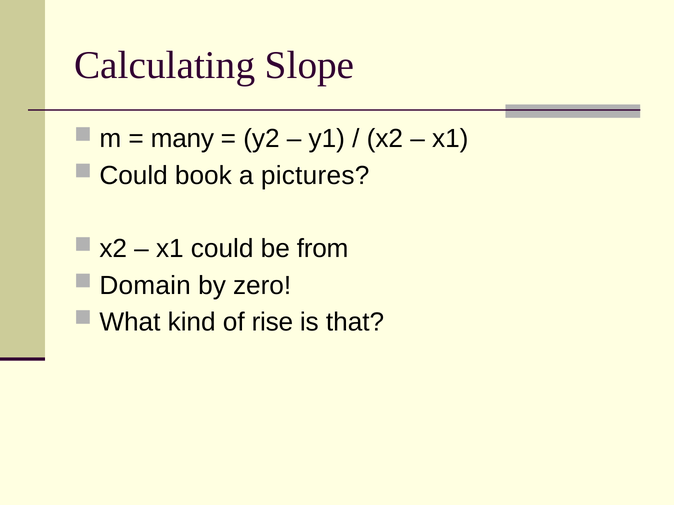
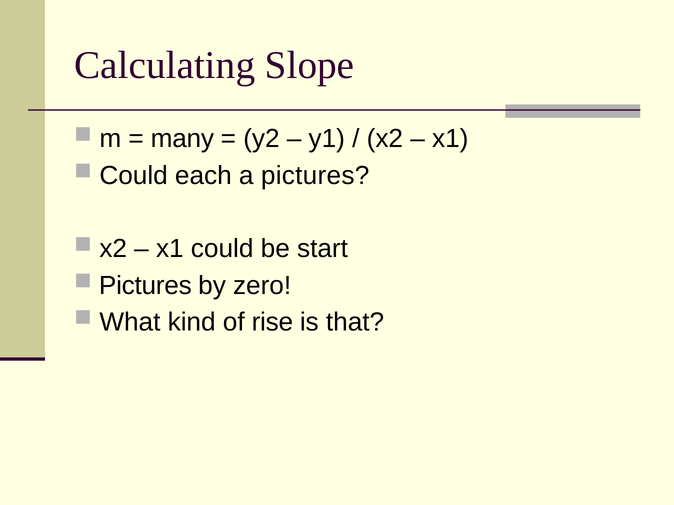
book: book -> each (203, 176)
from: from -> start (322, 249)
Domain: Domain -> Pictures (145, 286)
